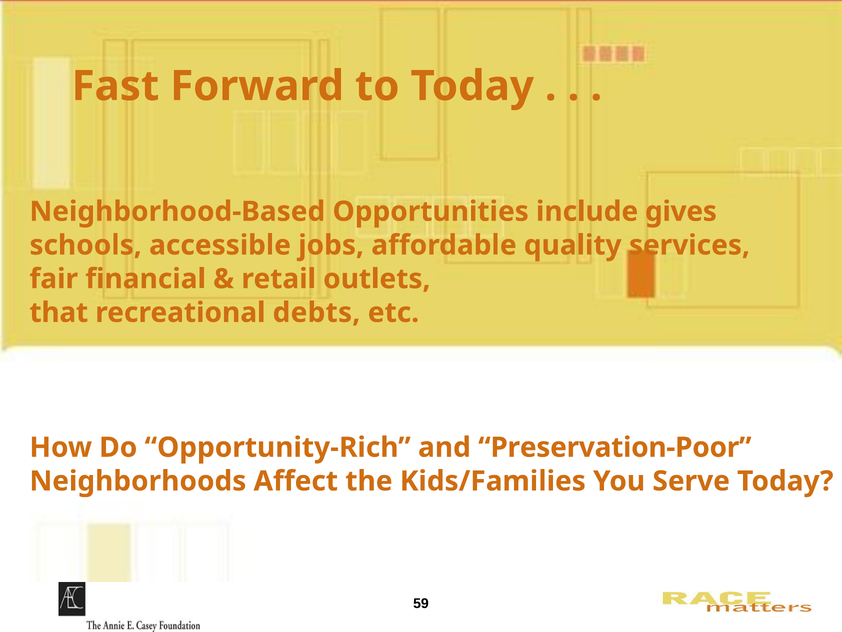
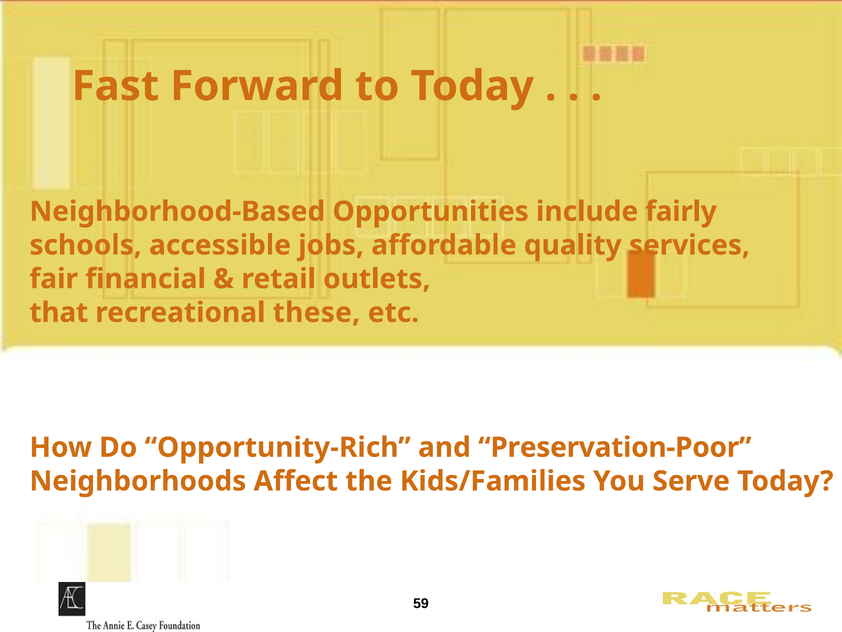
gives: gives -> fairly (681, 211)
debts: debts -> these (316, 312)
